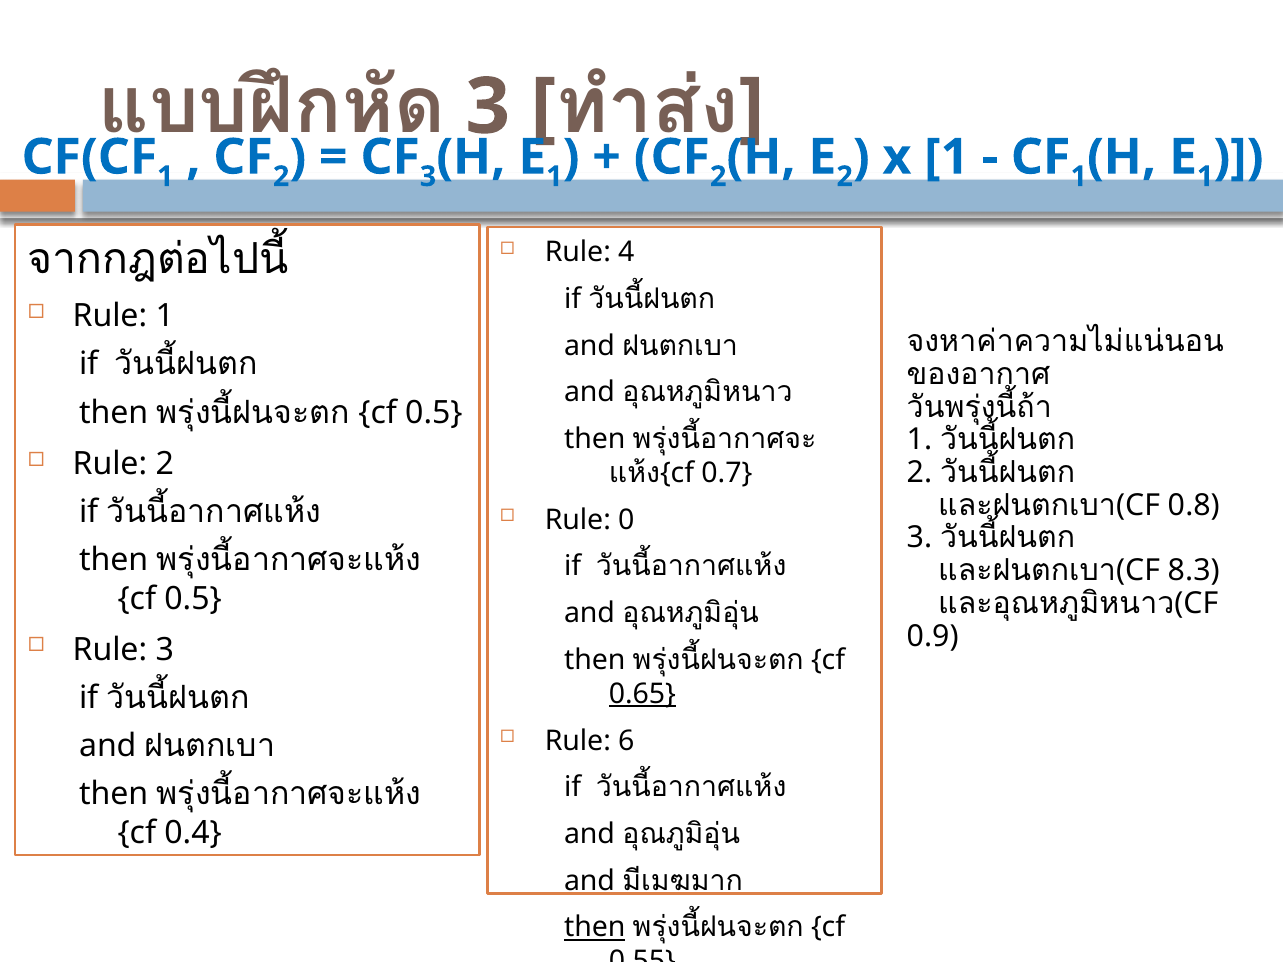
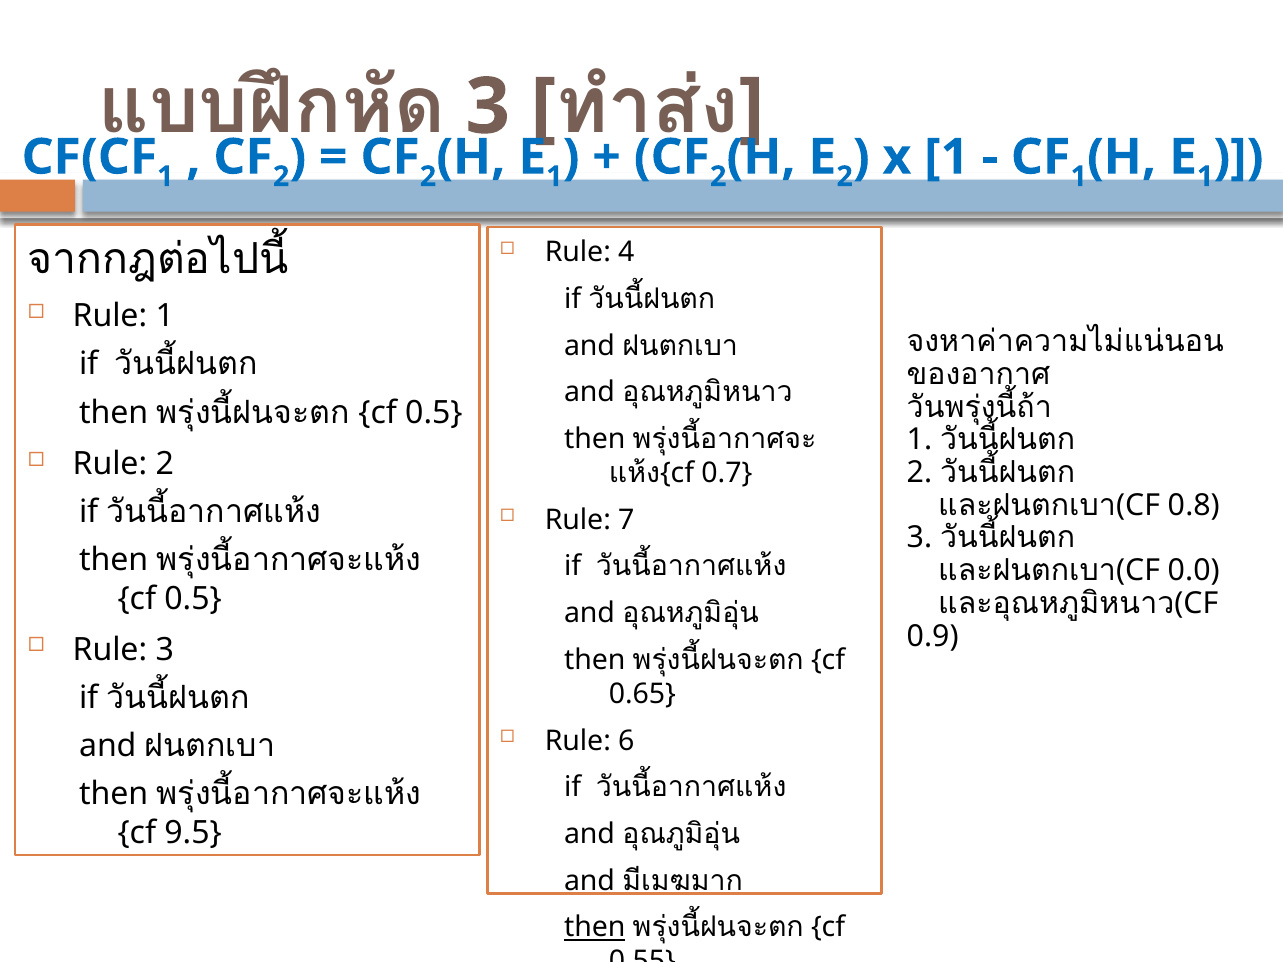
3: 3 -> 2 (428, 177)
0: 0 -> 7 (626, 520)
8.3: 8.3 -> 0.0 (1194, 571)
0.65 underline: present -> none (642, 694)
0.4: 0.4 -> 9.5 (193, 833)
